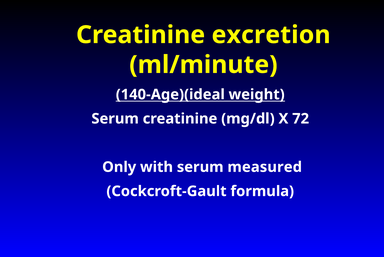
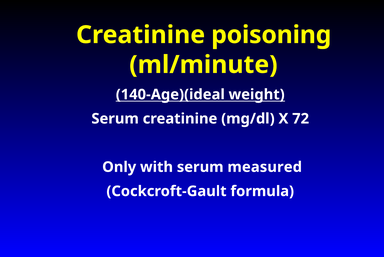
excretion: excretion -> poisoning (271, 35)
